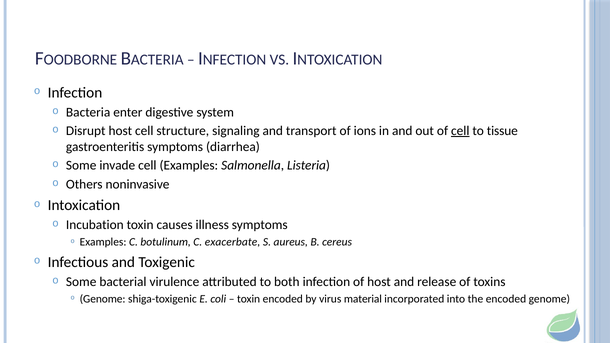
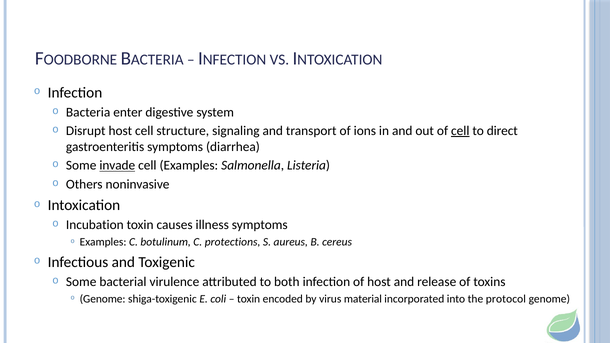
tissue: tissue -> direct (502, 131)
invade underline: none -> present (117, 166)
exacerbate: exacerbate -> protections (233, 242)
the encoded: encoded -> protocol (506, 299)
